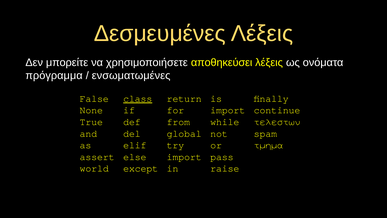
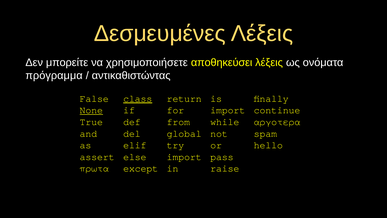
ενσωματωμένες: ενσωματωμένες -> αντικαθιστώντας (131, 75)
None underline: none -> present (91, 110)
τελεστών: τελεστών -> αργότερα (277, 122)
τμήμα: τμήμα -> hello (268, 145)
world: world -> πρώτα (94, 168)
